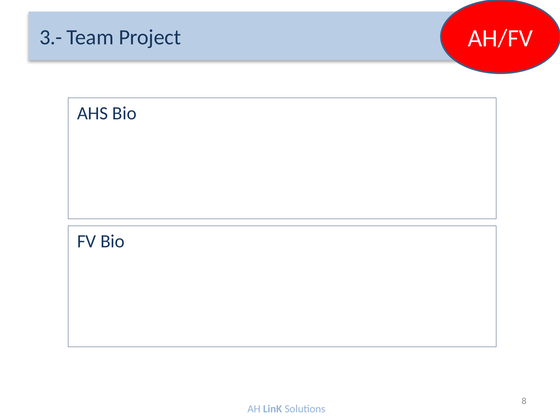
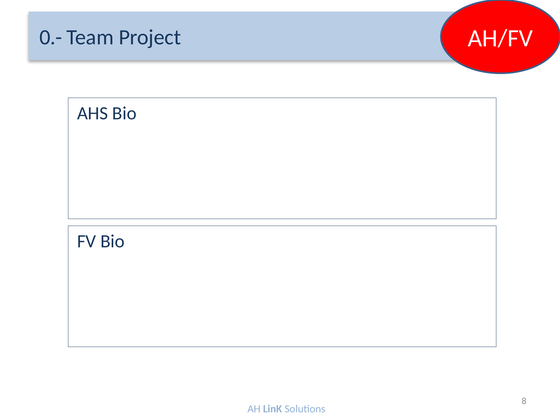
3.-: 3.- -> 0.- (51, 37)
